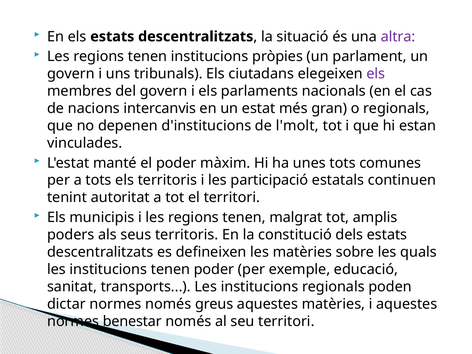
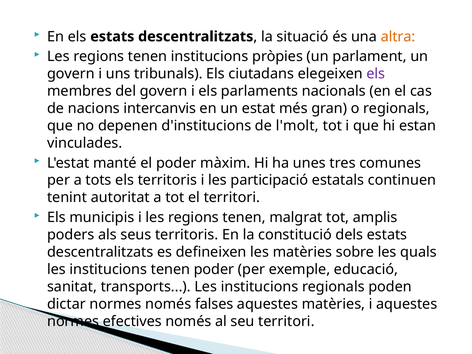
altra colour: purple -> orange (398, 37)
unes tots: tots -> tres (343, 163)
greus: greus -> falses (214, 304)
benestar: benestar -> efectives (132, 321)
